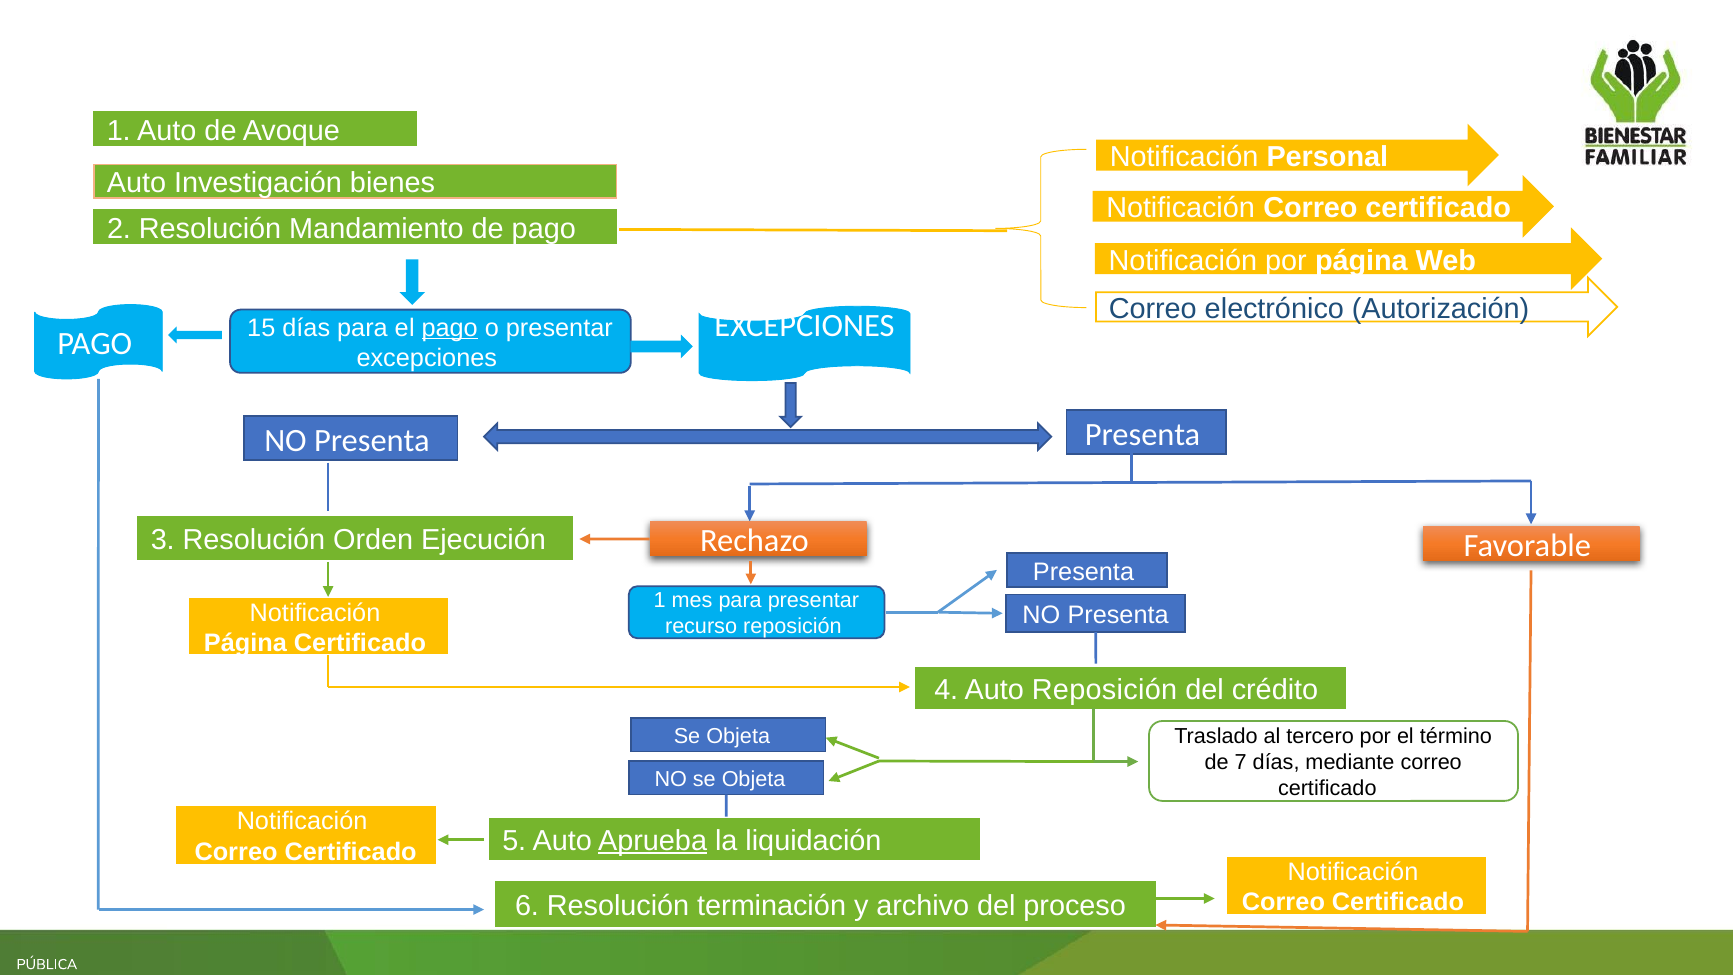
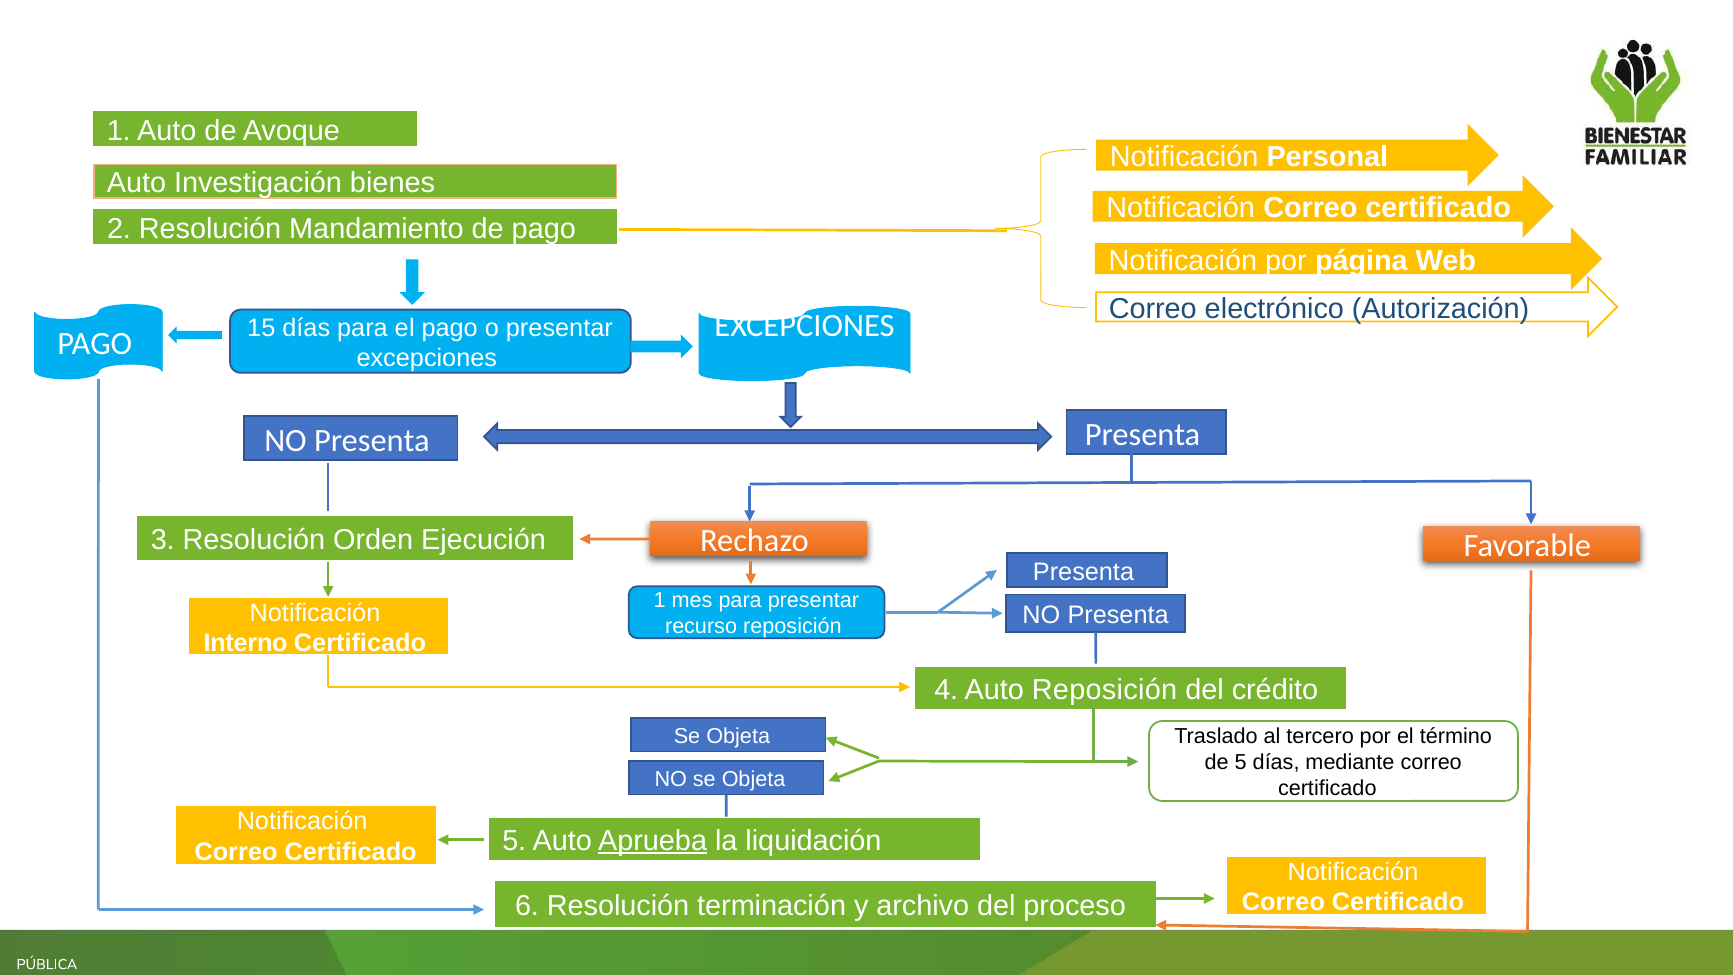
pago underline: present -> none (450, 328)
Página: Página -> Interno (246, 643)
de 7: 7 -> 5 (1241, 762)
